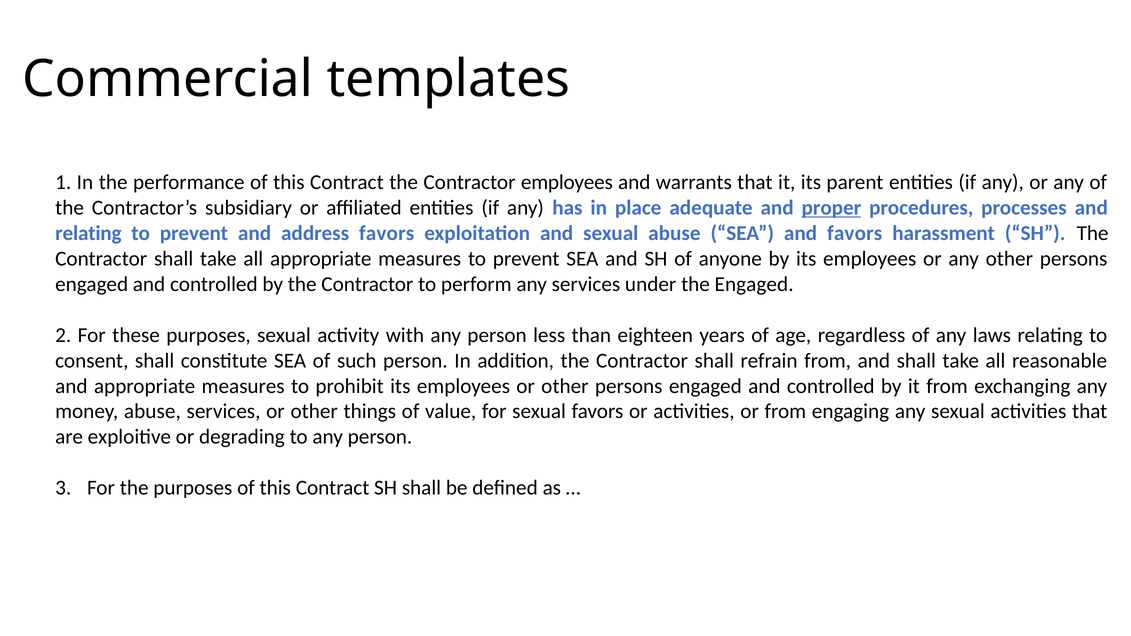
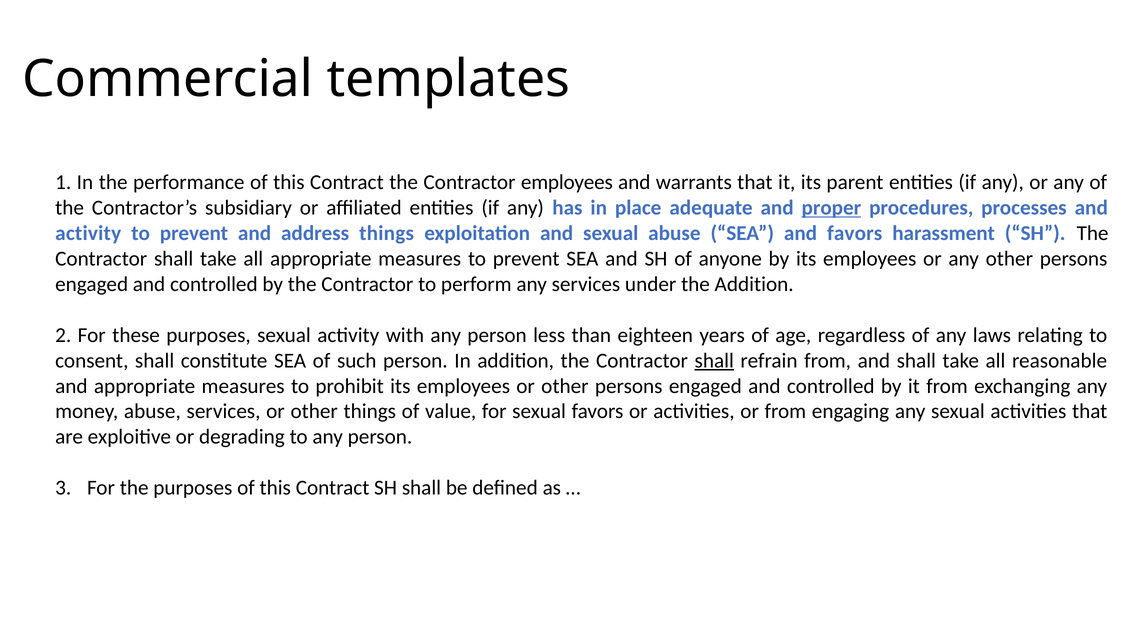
relating: relating -> activity (88, 233)
address favors: favors -> things (387, 233)
the Engaged: Engaged -> Addition (754, 284)
shall underline: none -> present (714, 361)
